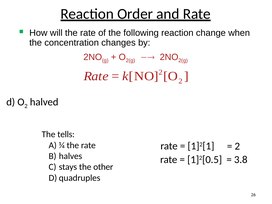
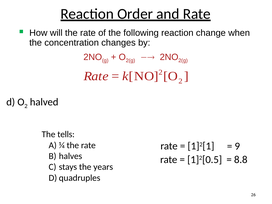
2: 2 -> 9 (237, 146)
3.8: 3.8 -> 8.8 (241, 160)
other: other -> years (103, 167)
